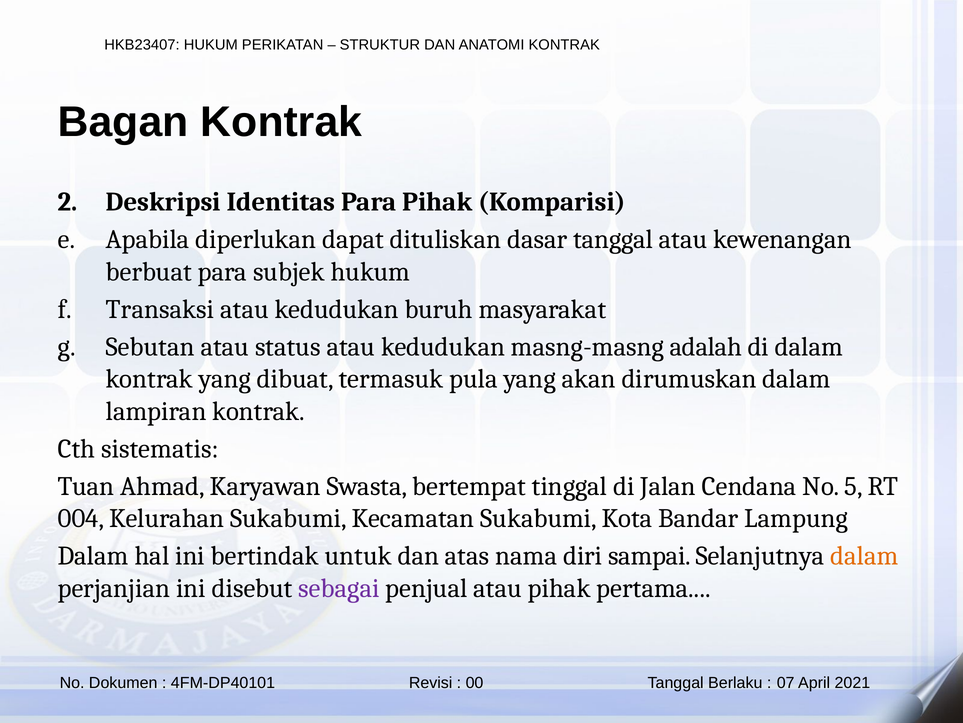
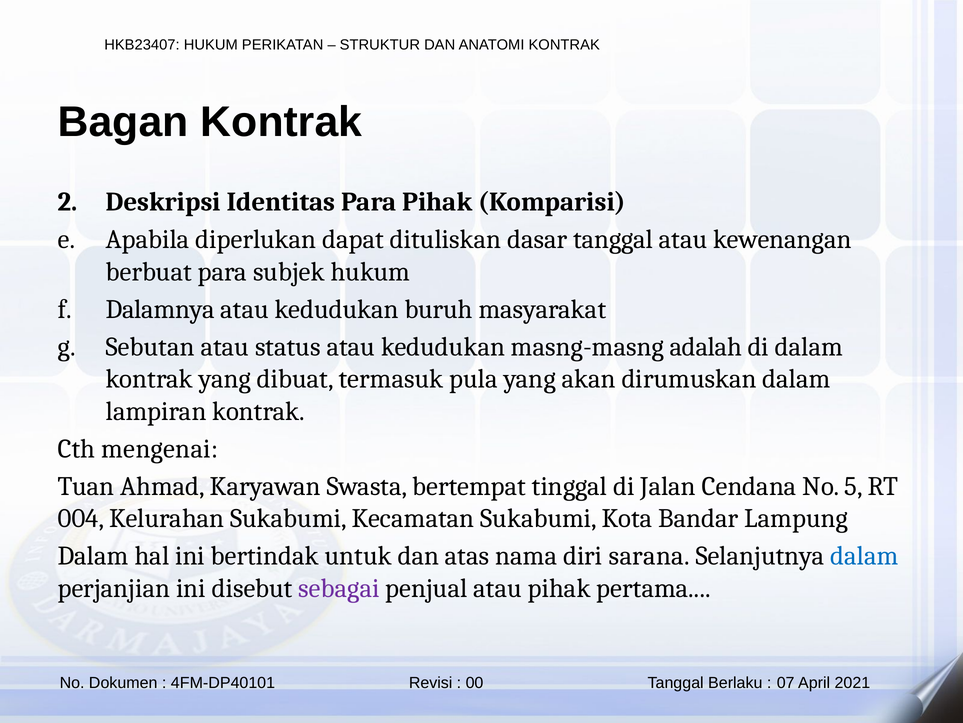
Transaksi: Transaksi -> Dalamnya (160, 309)
sistematis: sistematis -> mengenai (160, 448)
sampai: sampai -> sarana (649, 555)
dalam colour: orange -> blue (864, 555)
